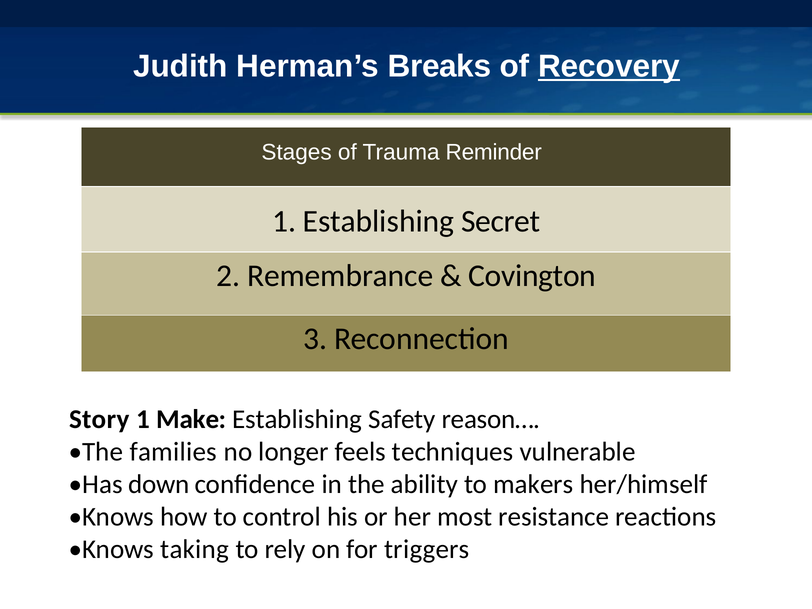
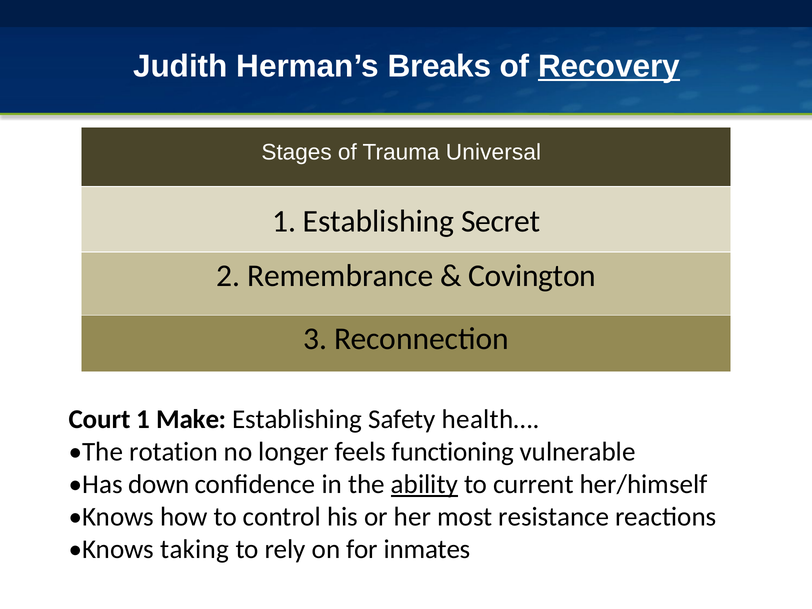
Reminder: Reminder -> Universal (493, 152)
Story: Story -> Court (100, 419)
reason…: reason… -> health… (491, 419)
families: families -> rotation (174, 452)
techniques: techniques -> functioning (453, 452)
ability underline: none -> present (424, 484)
makers: makers -> current (533, 484)
triggers: triggers -> inmates (427, 549)
